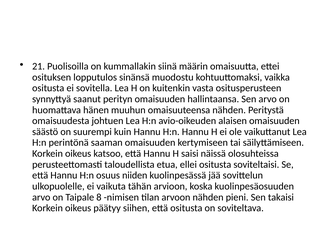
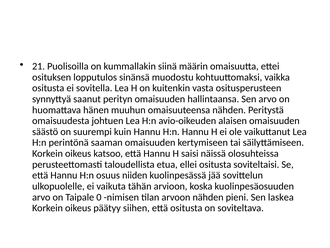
8: 8 -> 0 (99, 197)
takaisi: takaisi -> laskea (281, 197)
